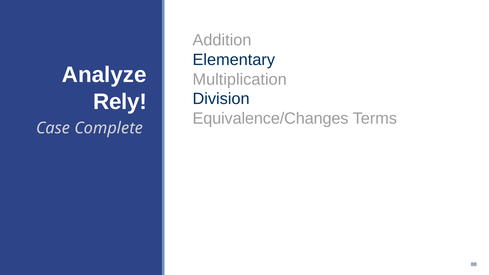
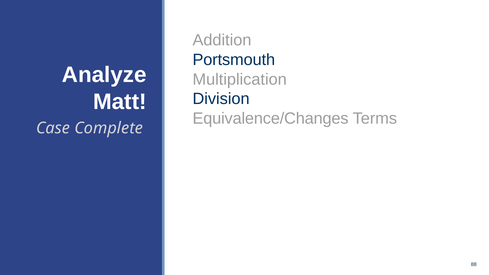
Elementary: Elementary -> Portsmouth (234, 60)
Rely: Rely -> Matt (120, 102)
